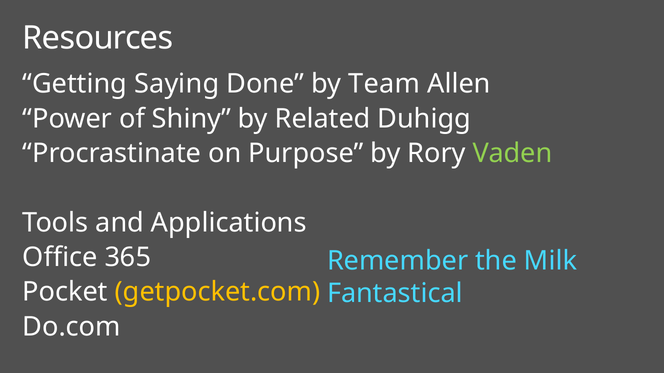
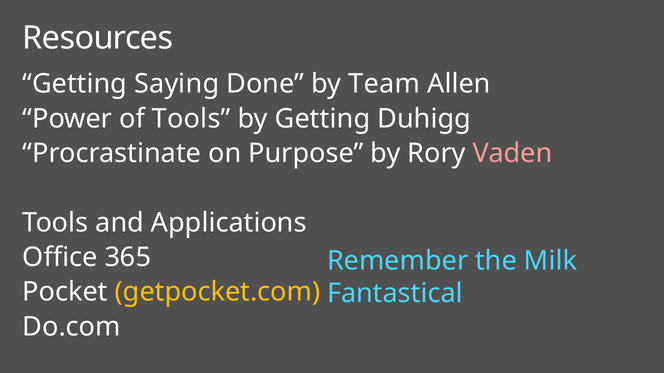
of Shiny: Shiny -> Tools (191, 119)
by Related: Related -> Getting (323, 119)
Vaden colour: light green -> pink (512, 154)
